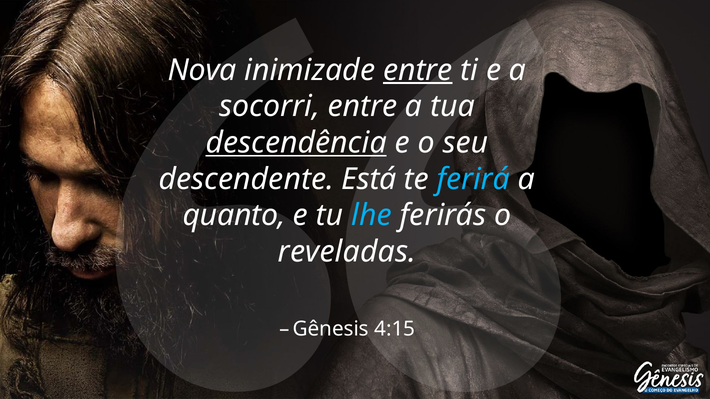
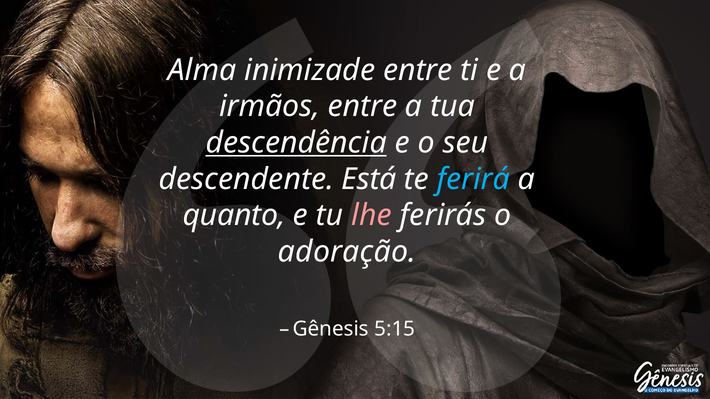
Nova: Nova -> Alma (202, 70)
entre underline: present -> none (418, 70)
socorri: socorri -> irmãos (270, 106)
lhe colour: light blue -> pink (372, 216)
reveladas: reveladas -> adoração (347, 252)
4:15: 4:15 -> 5:15 (395, 329)
